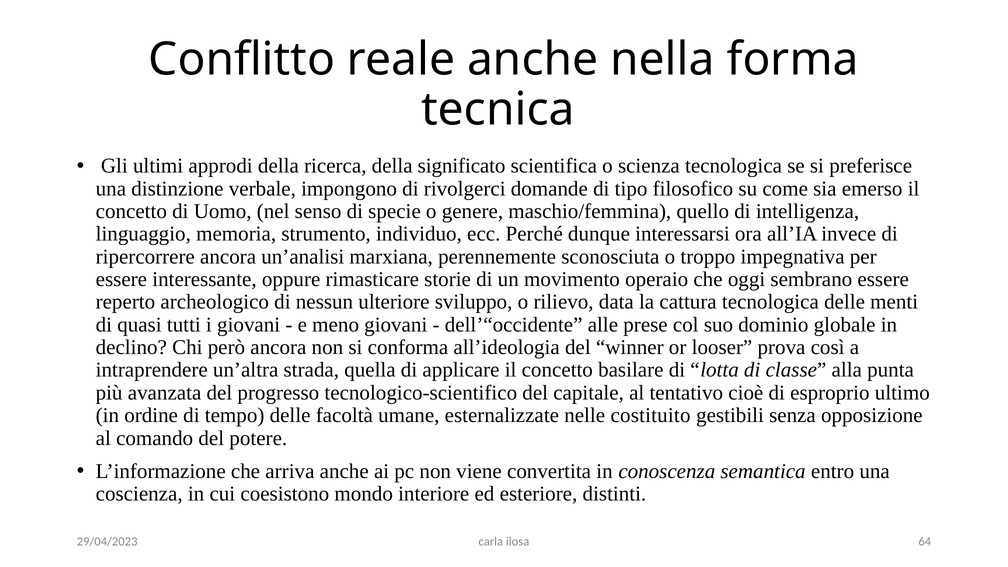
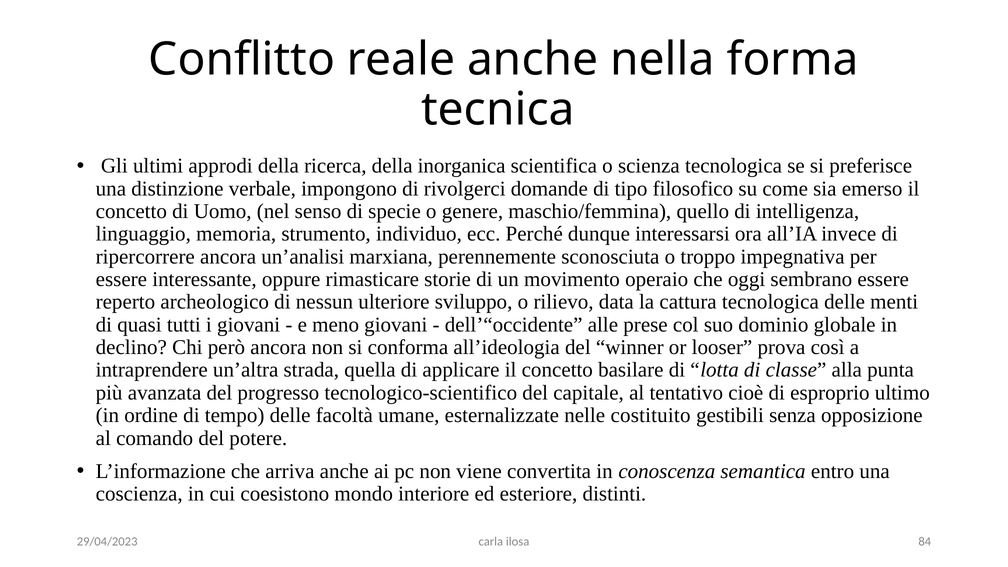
significato: significato -> inorganica (462, 166)
64: 64 -> 84 (925, 541)
